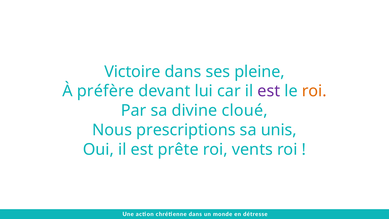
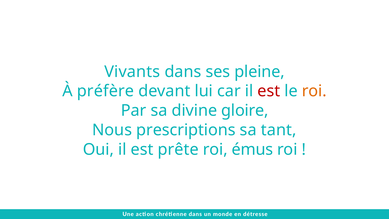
Victoire: Victoire -> Vivants (132, 72)
est colour: purple -> red (269, 91)
cloué: cloué -> gloire (245, 111)
unis: unis -> tant (279, 130)
vents: vents -> émus (252, 149)
